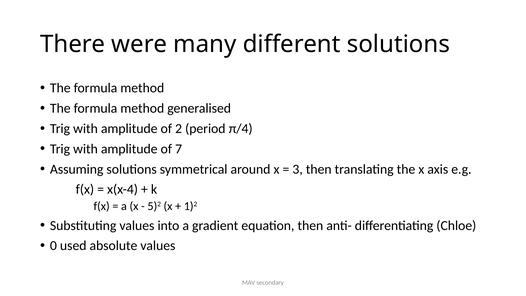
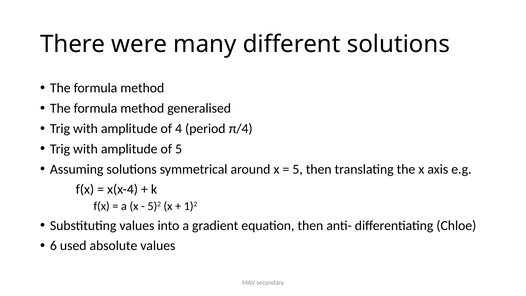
2: 2 -> 4 (179, 129)
of 7: 7 -> 5 (179, 149)
3: 3 -> 5 (298, 169)
0: 0 -> 6 (53, 246)
